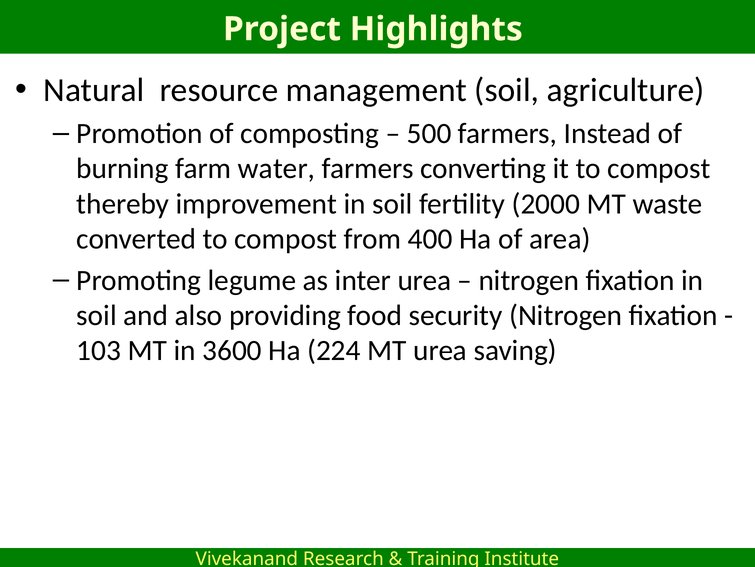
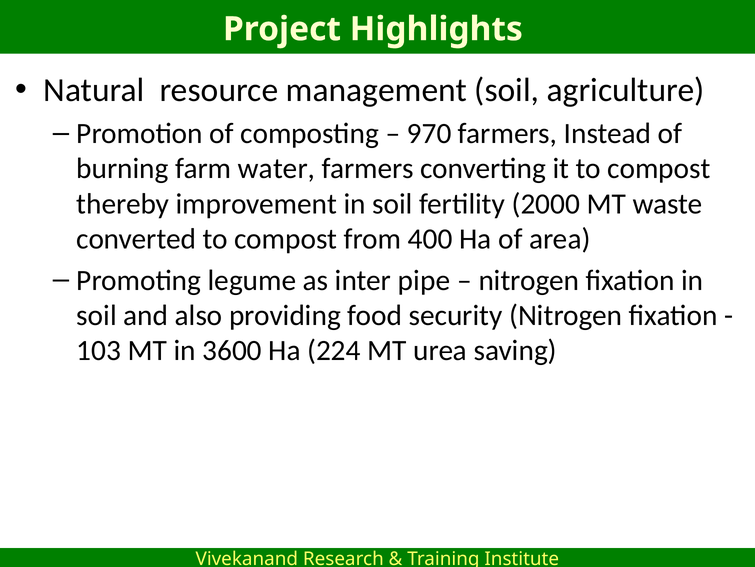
500: 500 -> 970 (429, 133)
inter urea: urea -> pipe (424, 280)
